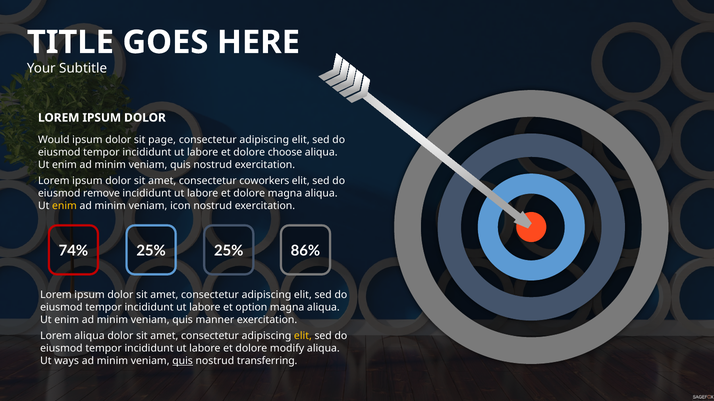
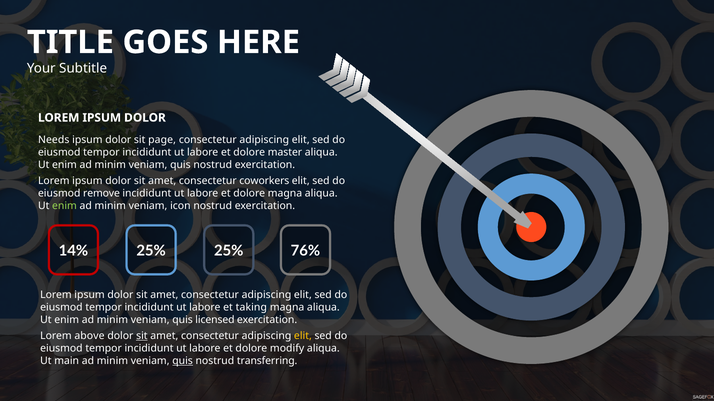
Would: Would -> Needs (54, 140)
choose: choose -> master (285, 153)
enim colour: yellow -> light green (64, 206)
74%: 74% -> 14% (73, 251)
86%: 86% -> 76% (305, 251)
option: option -> taking (251, 308)
manner: manner -> licensed (215, 320)
Lorem aliqua: aliqua -> above (89, 336)
sit underline: none -> present (142, 336)
ways: ways -> main (67, 361)
